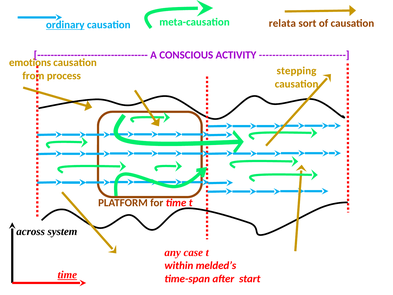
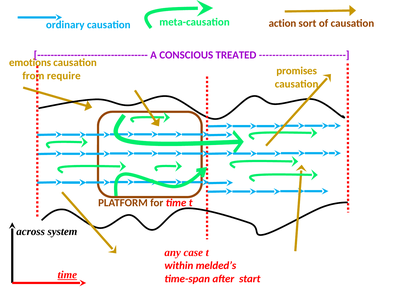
relata: relata -> action (282, 23)
ordinary underline: present -> none (65, 25)
ACTIVITY: ACTIVITY -> TREATED (236, 55)
stepping: stepping -> promises (297, 71)
process: process -> require (64, 76)
